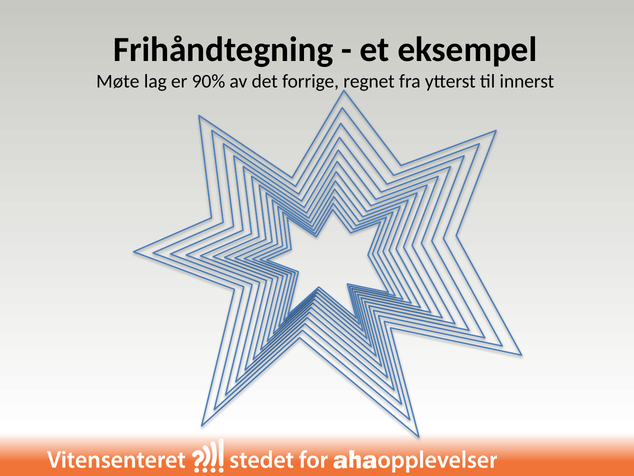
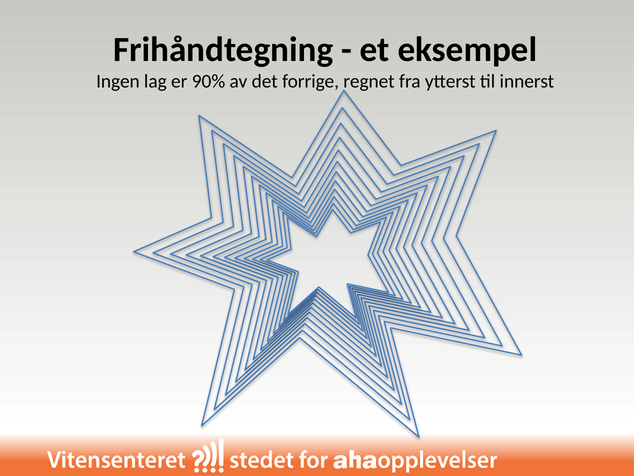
Møte: Møte -> Ingen (118, 81)
